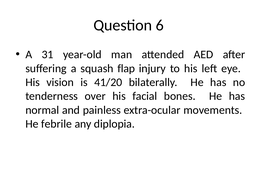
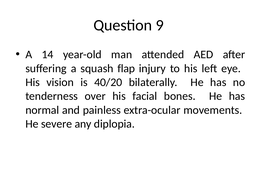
6: 6 -> 9 (160, 25)
31: 31 -> 14 (48, 55)
41/20: 41/20 -> 40/20 (108, 83)
febrile: febrile -> severe (57, 124)
